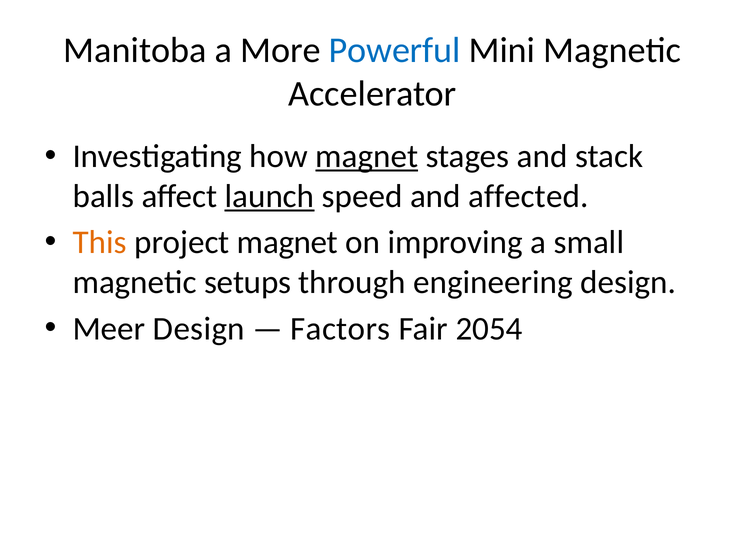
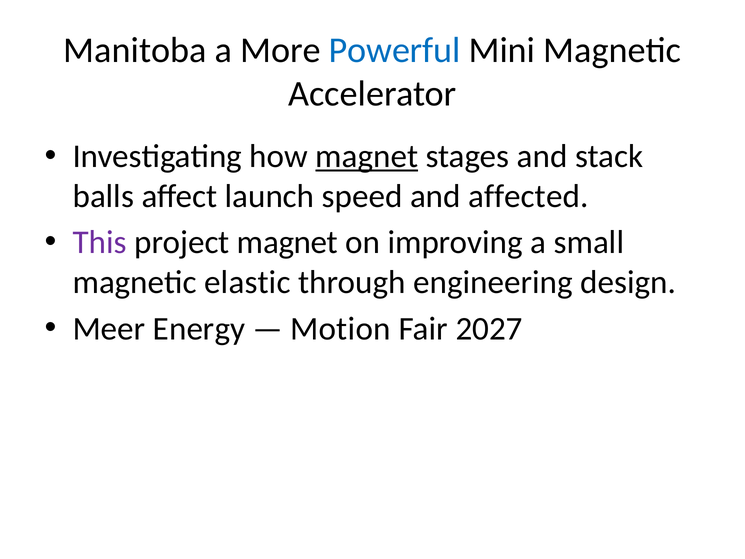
launch underline: present -> none (270, 196)
This colour: orange -> purple (100, 242)
setups: setups -> elastic (247, 282)
Meer Design: Design -> Energy (199, 329)
Factors: Factors -> Motion (340, 329)
2054: 2054 -> 2027 (489, 329)
